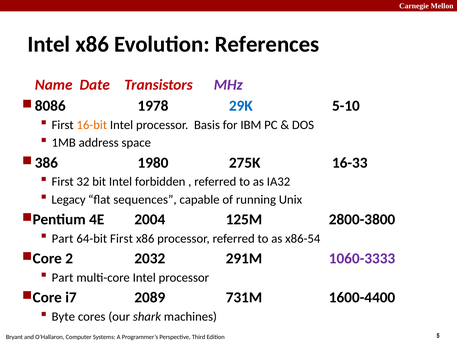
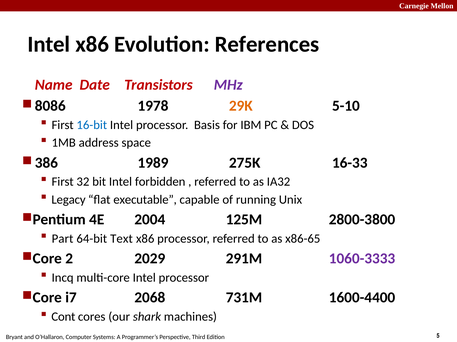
29K colour: blue -> orange (241, 106)
16-bit colour: orange -> blue (92, 125)
1980: 1980 -> 1989 (153, 163)
sequences: sequences -> executable (145, 200)
64-bit First: First -> Text (121, 239)
x86-54: x86-54 -> x86-65 (303, 239)
2032: 2032 -> 2029 (150, 259)
Part: Part -> Incq (63, 278)
2089: 2089 -> 2068 (150, 298)
Byte: Byte -> Cont (63, 317)
